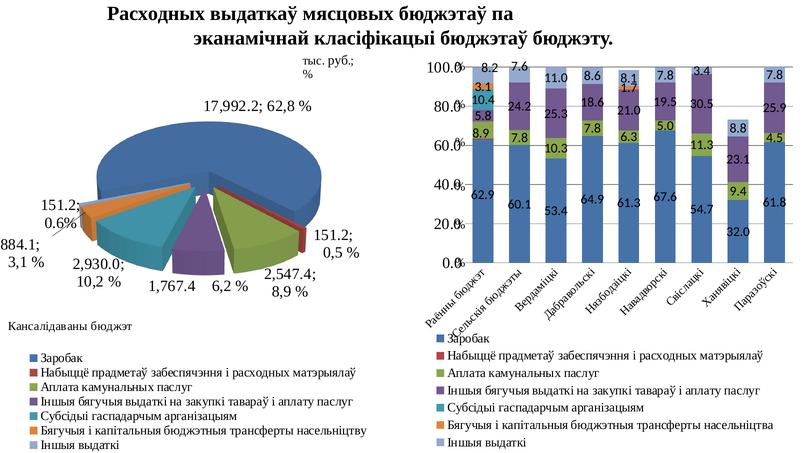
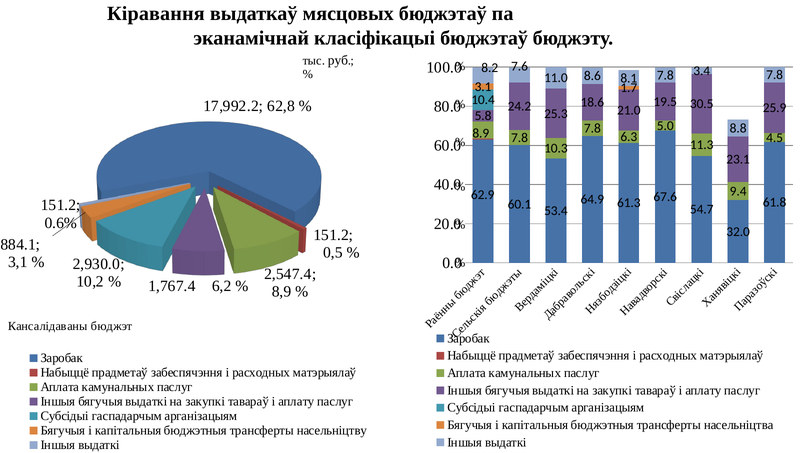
Расходных: Расходных -> Кіравання (156, 14)
